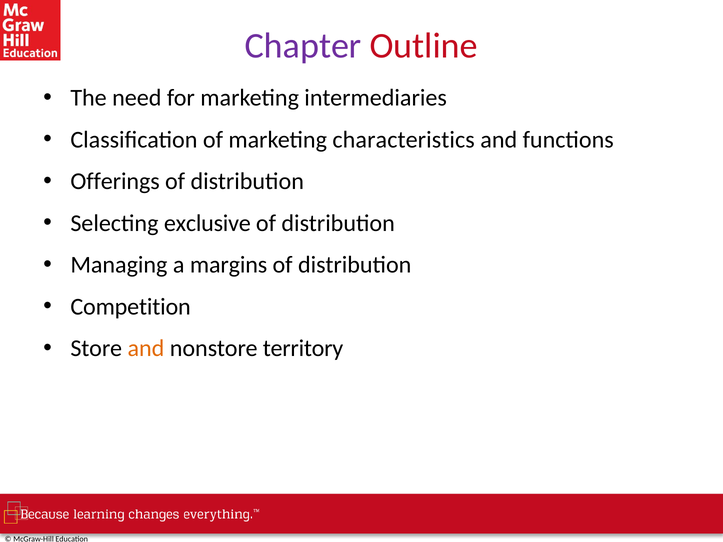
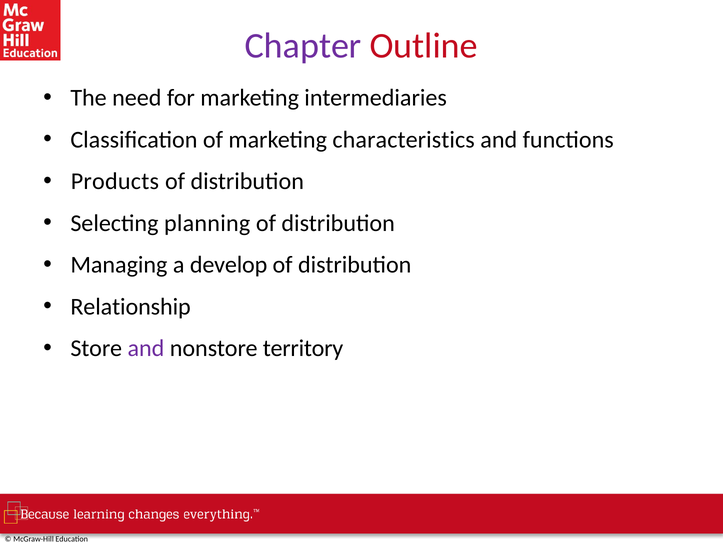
Offerings: Offerings -> Products (115, 182)
exclusive: exclusive -> planning (207, 223)
margins: margins -> develop (229, 265)
Competition: Competition -> Relationship (131, 307)
and colour: orange -> purple (146, 349)
